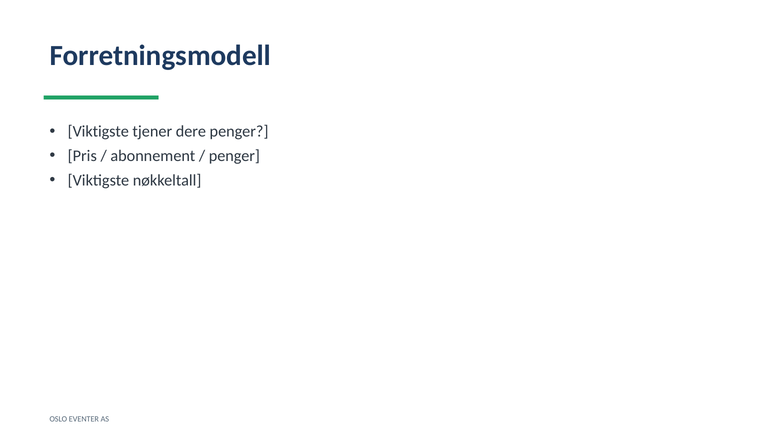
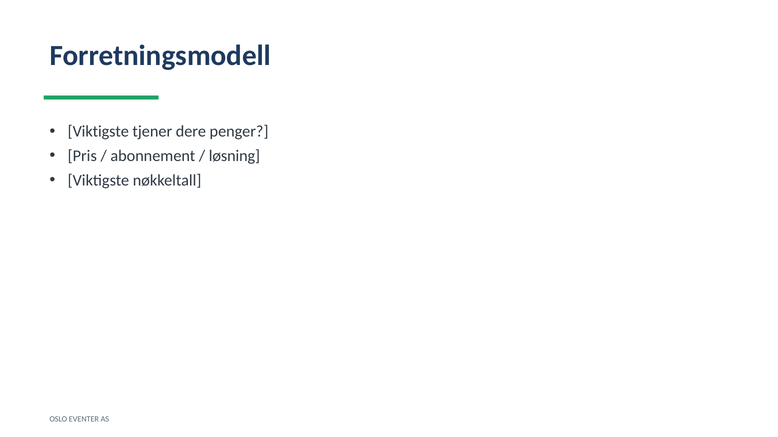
penger: penger -> løsning (234, 156)
